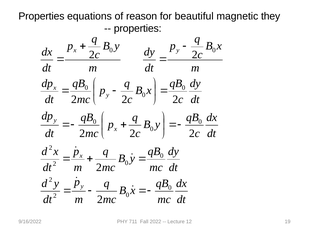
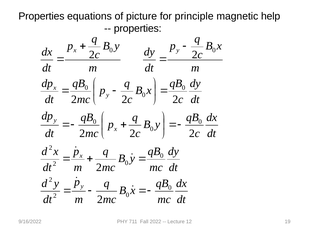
reason: reason -> picture (142, 16)
beautiful: beautiful -> principle (194, 16)
they: they -> help (271, 16)
